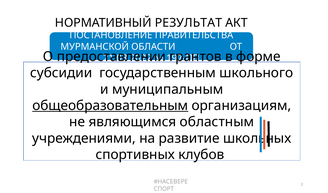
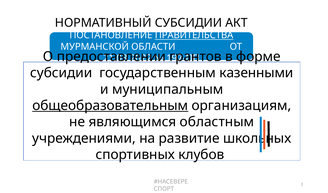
НОРМАТИВНЫЙ РЕЗУЛЬТАТ: РЕЗУЛЬТАТ -> СУБСИДИИ (189, 23)
ПРАВИТЕЛЬСТВА underline: none -> present (194, 35)
школьного: школьного -> казенными (256, 73)
